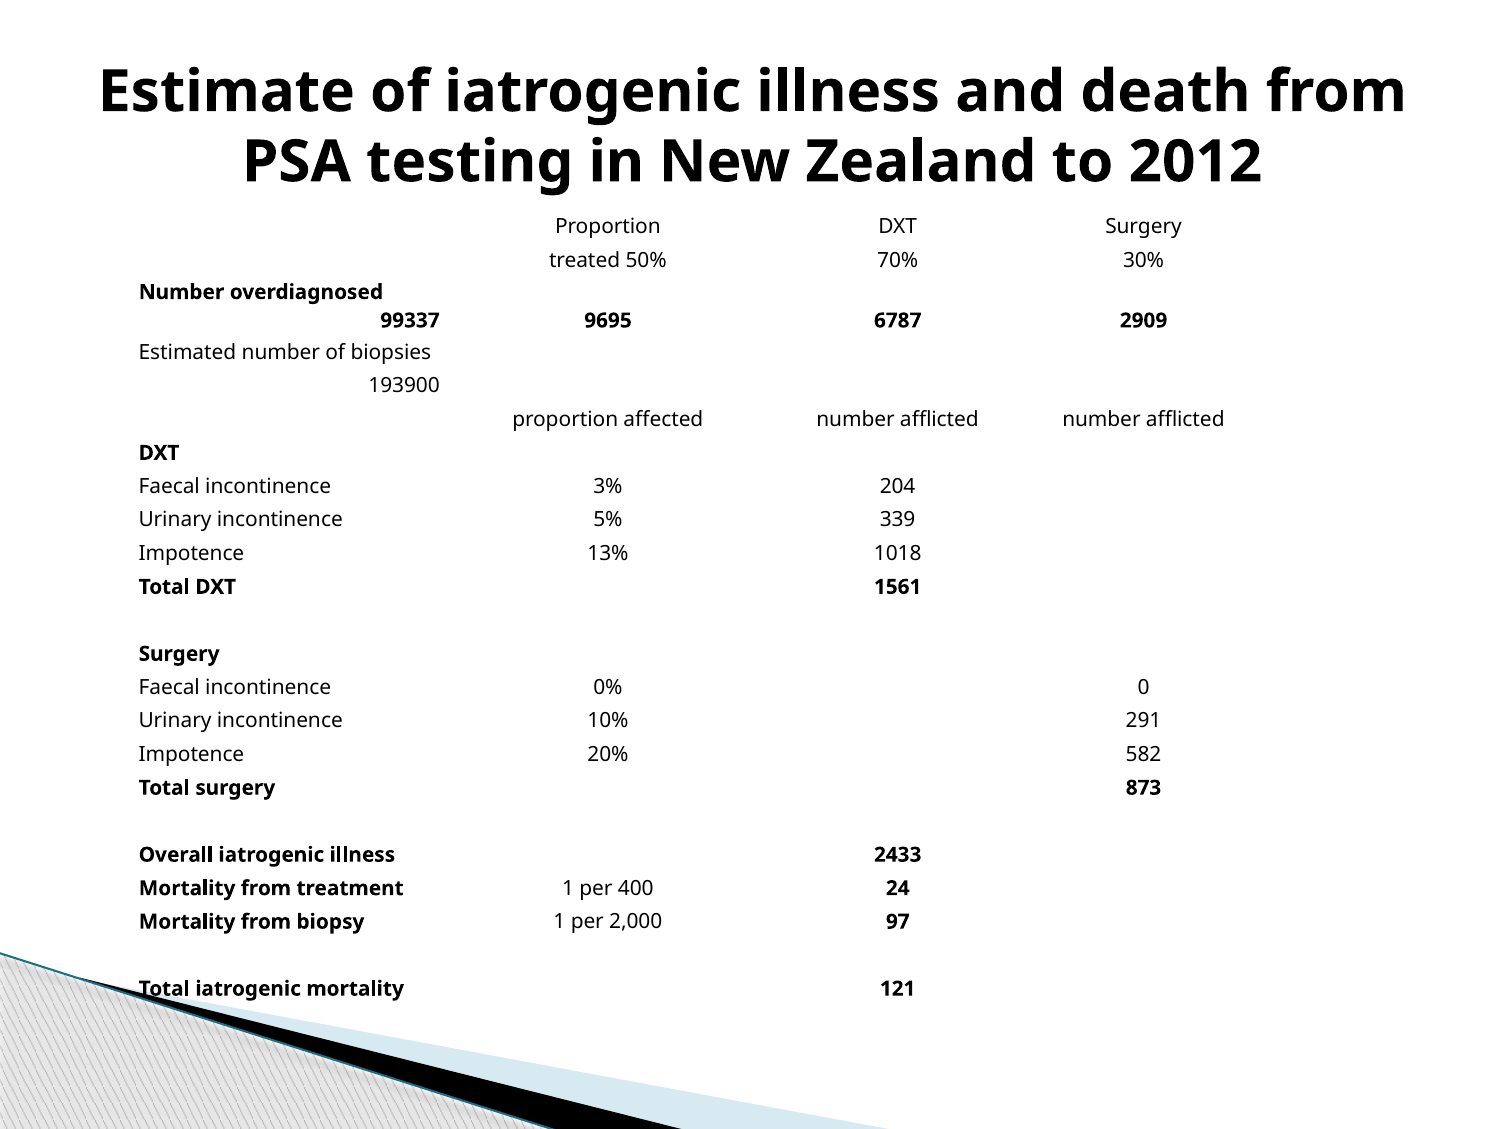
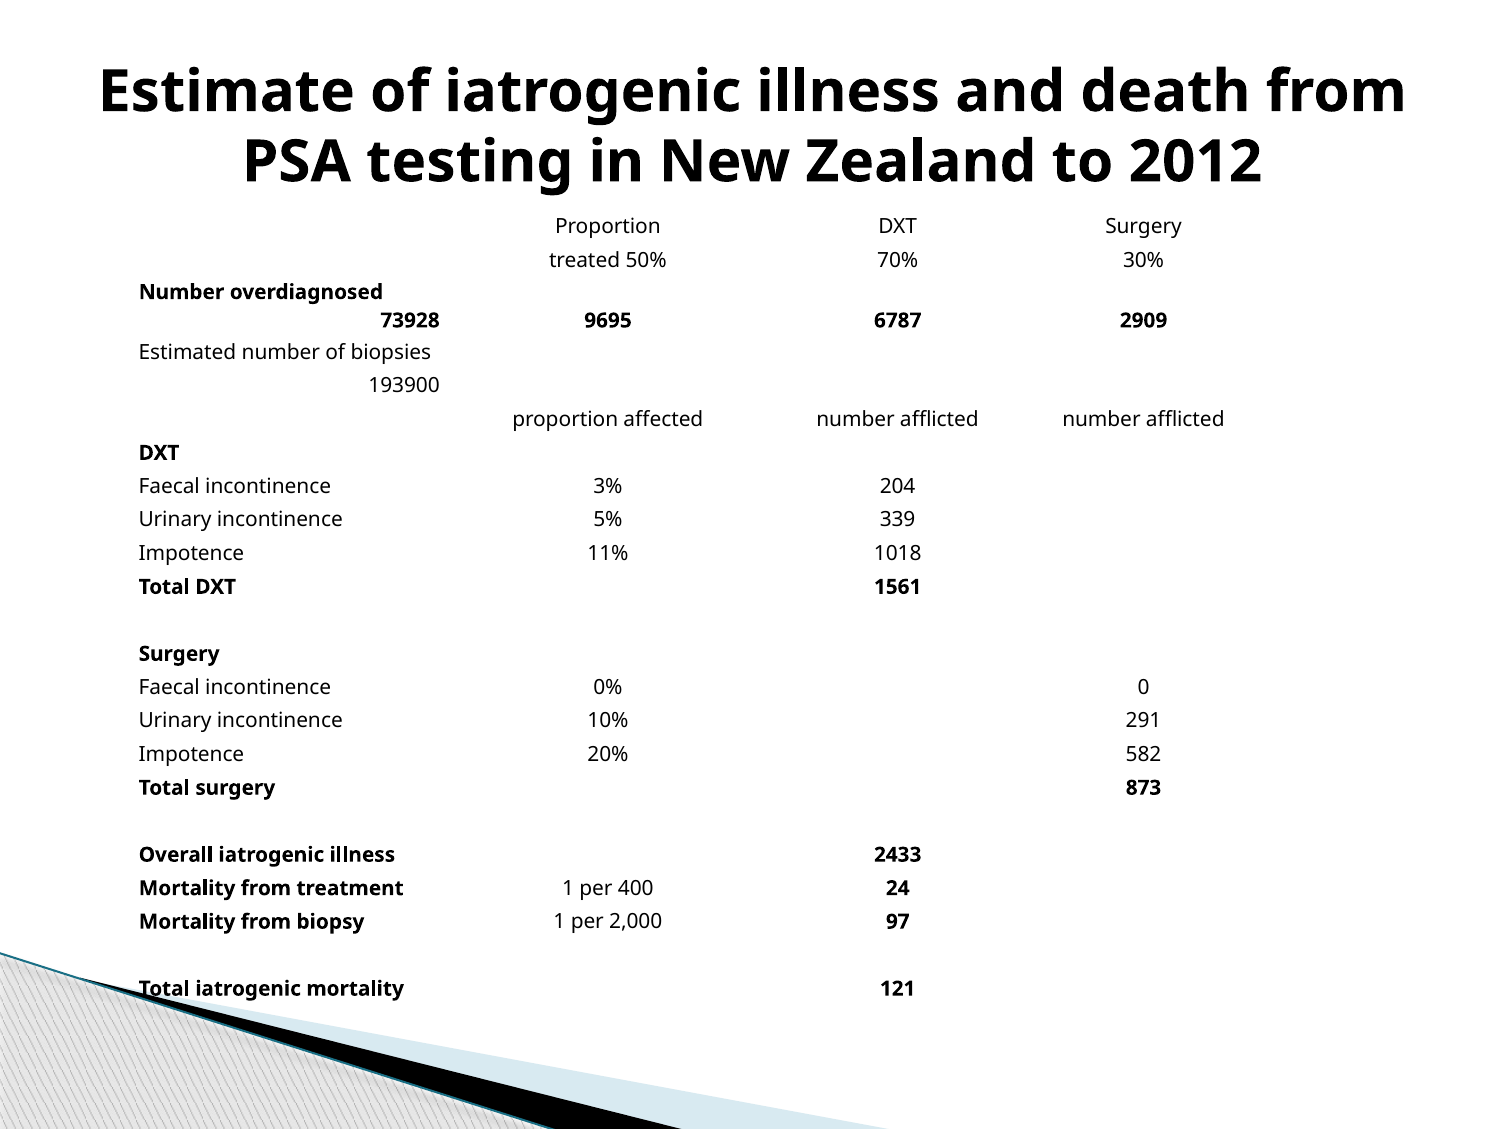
99337: 99337 -> 73928 (410, 320)
13%: 13% -> 11% (608, 553)
